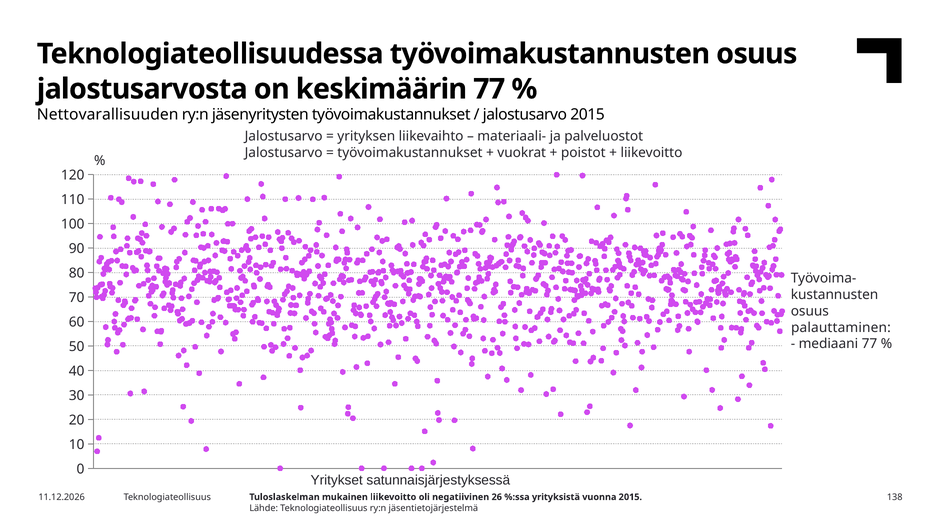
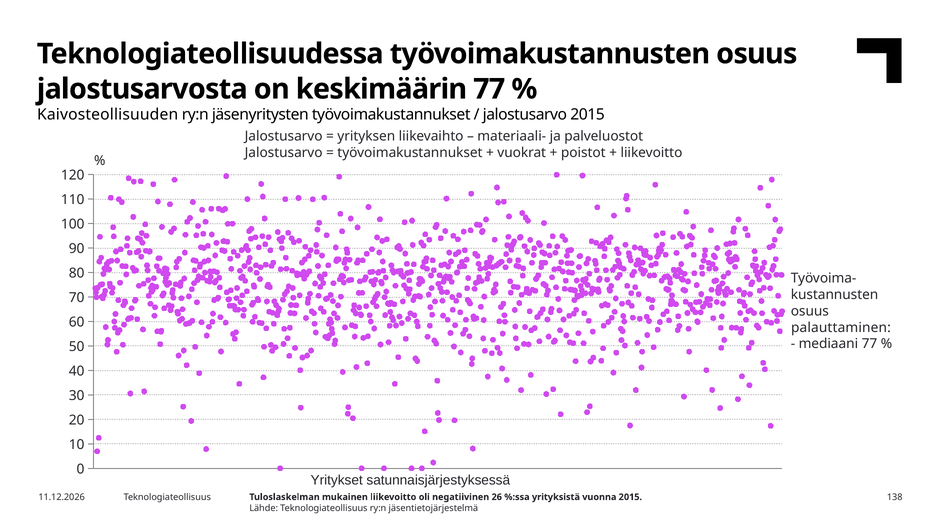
Nettovarallisuuden: Nettovarallisuuden -> Kaivosteollisuuden (108, 115)
